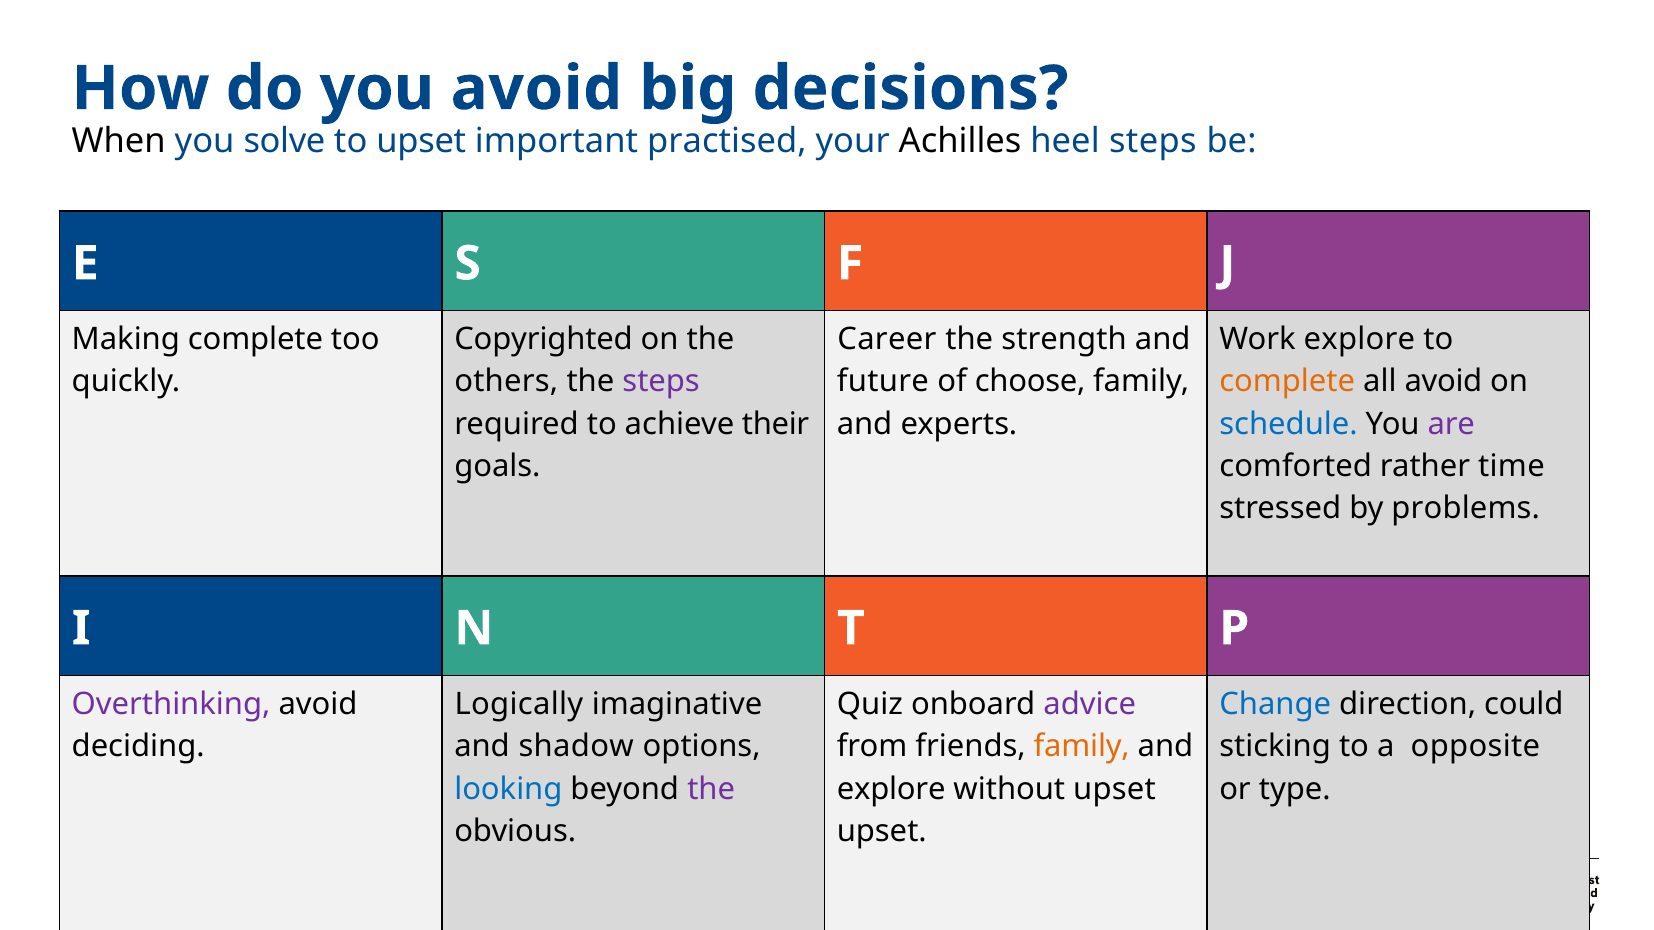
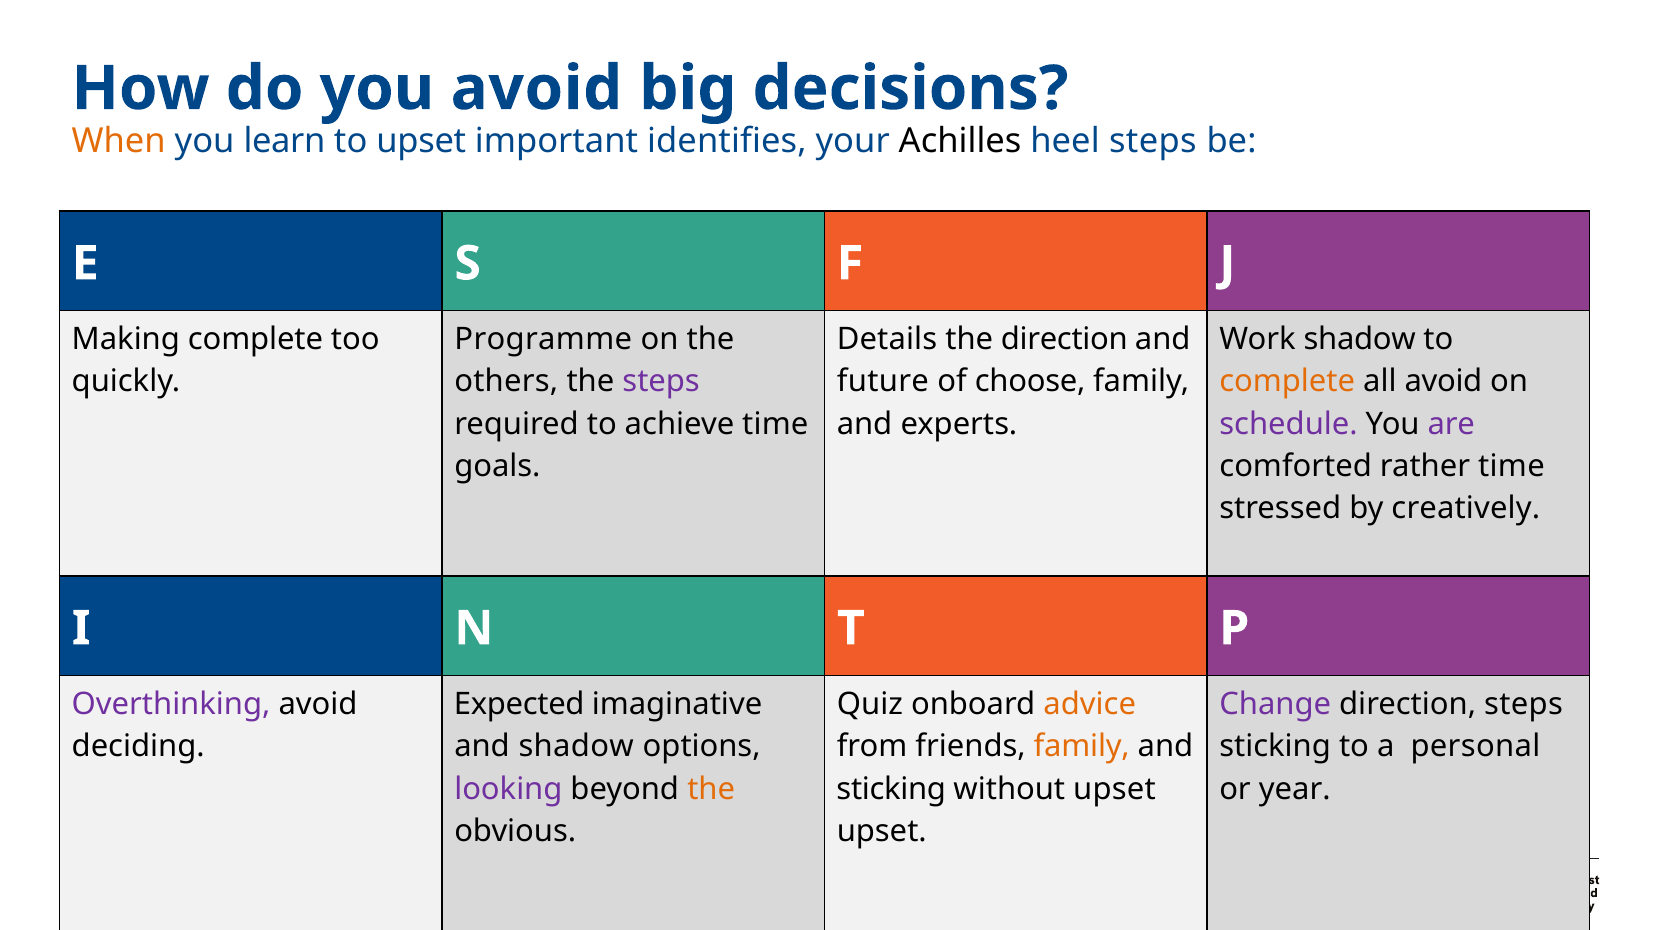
When colour: black -> orange (119, 141)
solve: solve -> learn (284, 141)
practised: practised -> identifies (727, 141)
Copyrighted: Copyrighted -> Programme (543, 340)
Career: Career -> Details (887, 340)
the strength: strength -> direction (1064, 340)
Work explore: explore -> shadow (1360, 340)
achieve their: their -> time (775, 424)
schedule colour: blue -> purple (1289, 424)
problems: problems -> creatively (1466, 508)
Logically: Logically -> Expected (519, 705)
advice colour: purple -> orange (1090, 705)
Change colour: blue -> purple (1275, 705)
direction could: could -> steps (1524, 705)
opposite: opposite -> personal (1475, 747)
looking colour: blue -> purple (508, 789)
the colour: purple -> orange (711, 789)
explore: explore -> sticking (891, 789)
type: type -> year (1295, 789)
